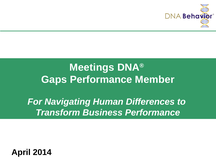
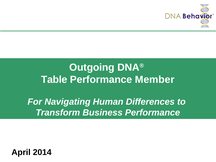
Meetings: Meetings -> Outgoing (92, 67)
Gaps: Gaps -> Table (54, 80)
